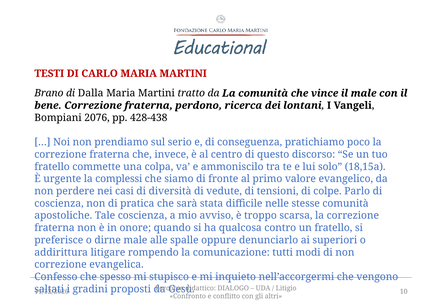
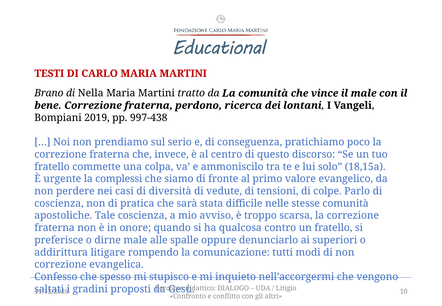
Dalla: Dalla -> Nella (91, 93)
2076: 2076 -> 2019 (97, 118)
428-438: 428-438 -> 997-438 (149, 118)
